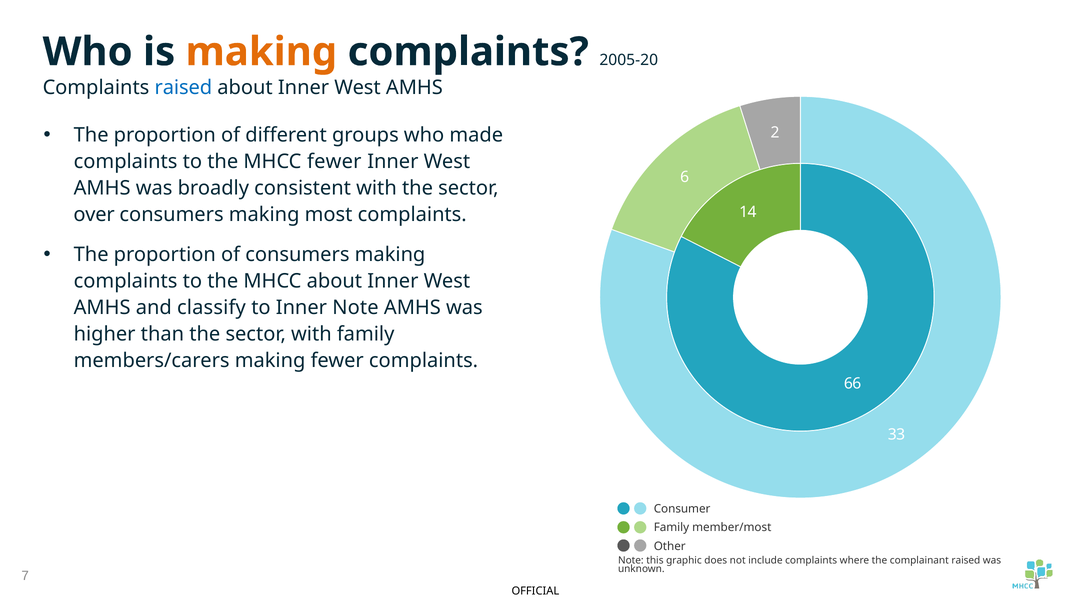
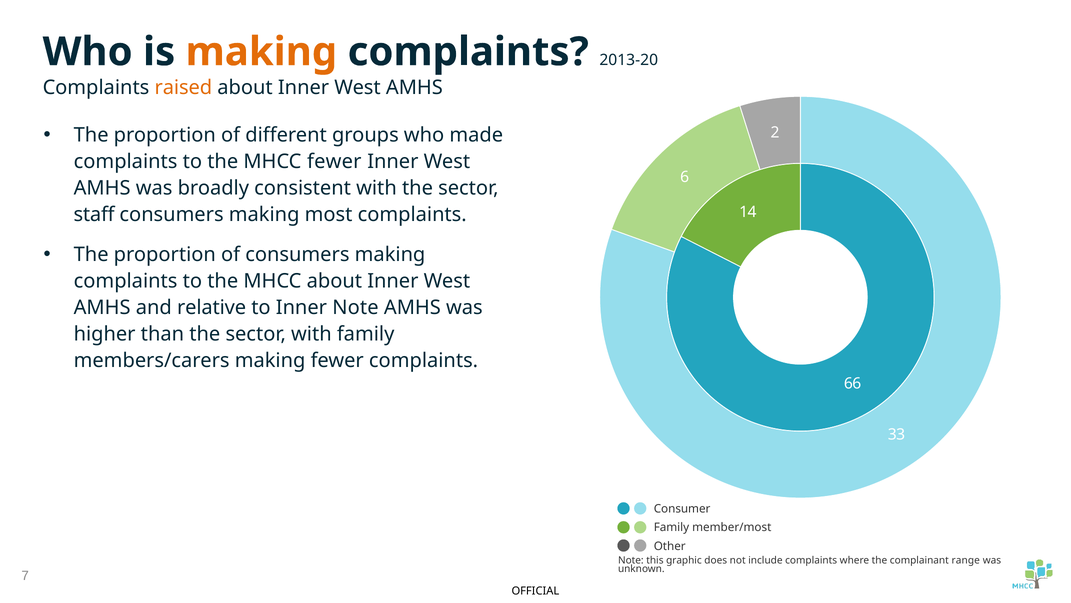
2005-20: 2005-20 -> 2013-20 (629, 60)
raised colour: blue -> orange (183, 87)
over: over -> staff (94, 215)
classify: classify -> relative (212, 307)
complainant raised: raised -> range (966, 560)
